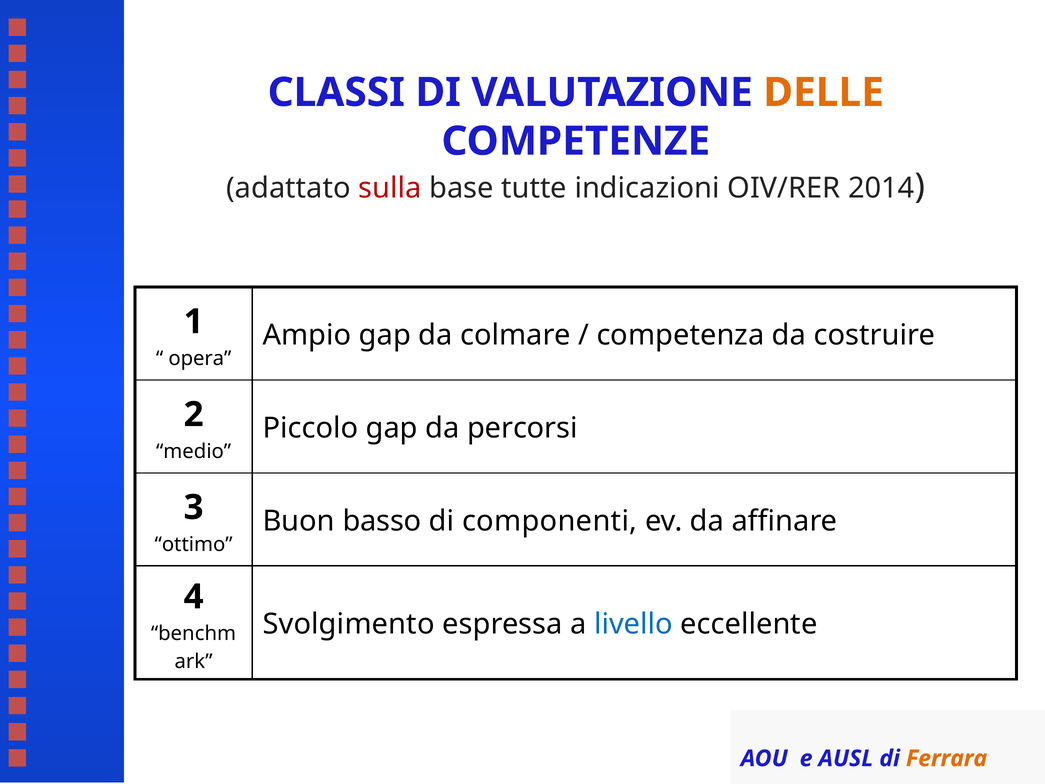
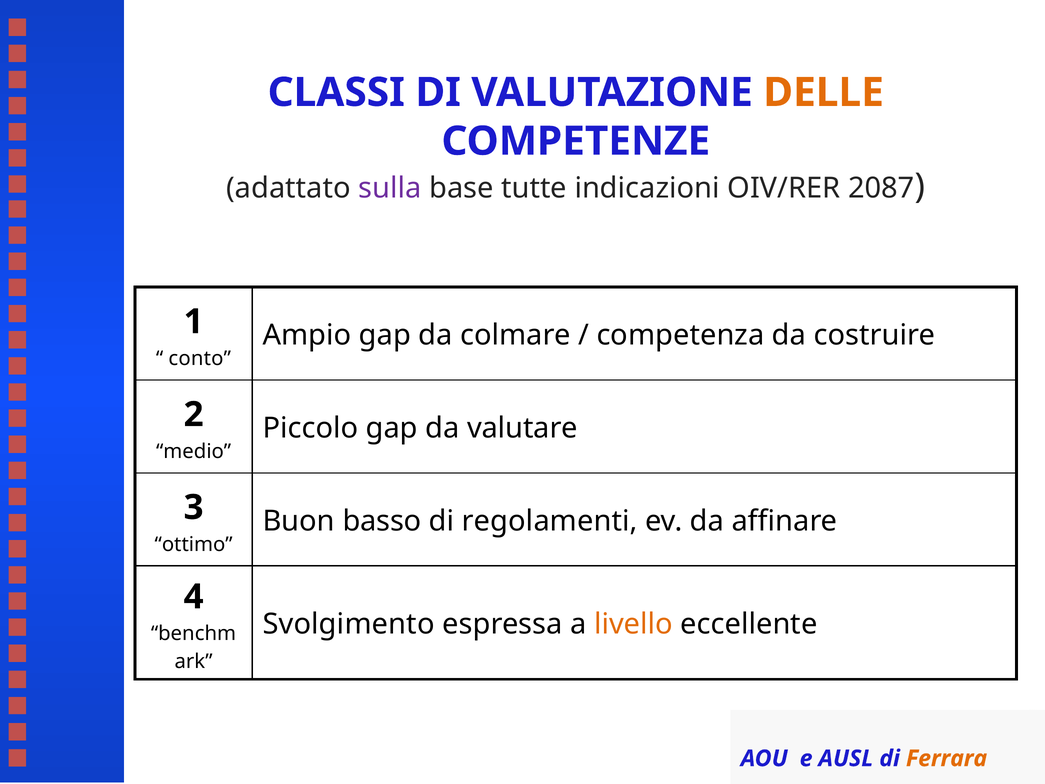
sulla colour: red -> purple (390, 188)
2014: 2014 -> 2087 (881, 188)
opera: opera -> conto (200, 358)
percorsi: percorsi -> valutare (522, 428)
componenti: componenti -> regolamenti (550, 521)
livello colour: blue -> orange (633, 624)
